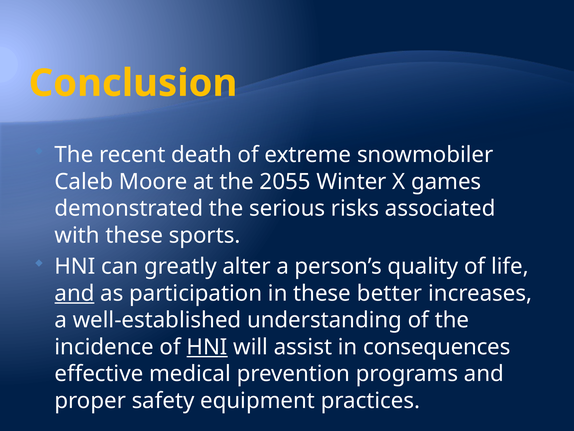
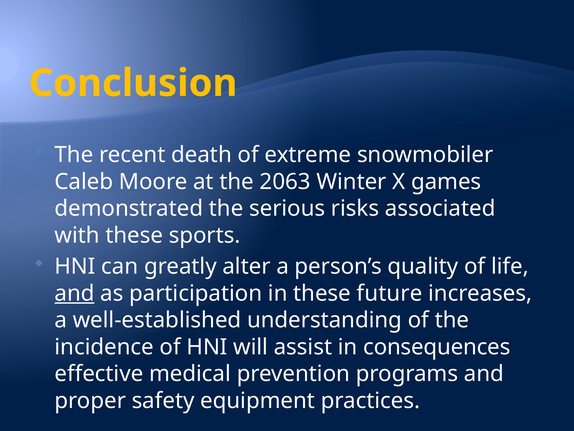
2055: 2055 -> 2063 (285, 181)
better: better -> future (389, 293)
HNI underline: present -> none (207, 347)
